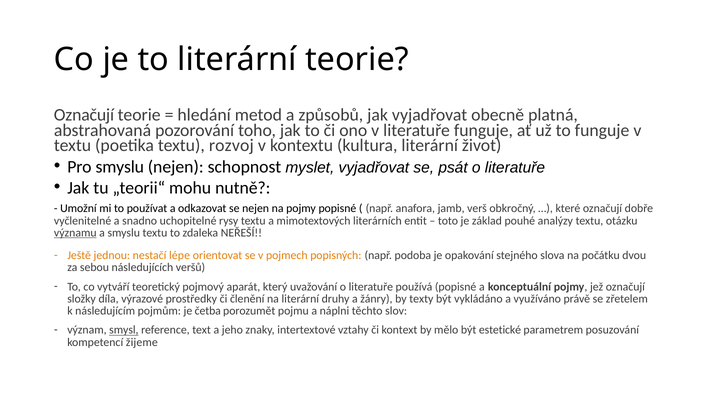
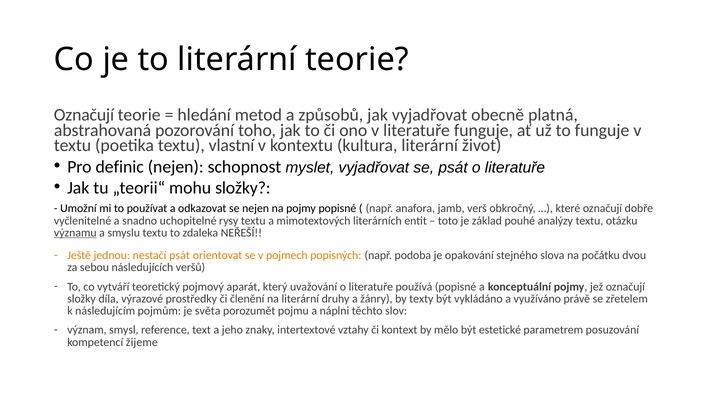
rozvoj: rozvoj -> vlastní (232, 146)
Pro smyslu: smyslu -> definic (120, 167)
mohu nutně: nutně -> složky (243, 188)
nestačí lépe: lépe -> psát (180, 256)
četba: četba -> světa (208, 311)
smysl underline: present -> none (124, 330)
